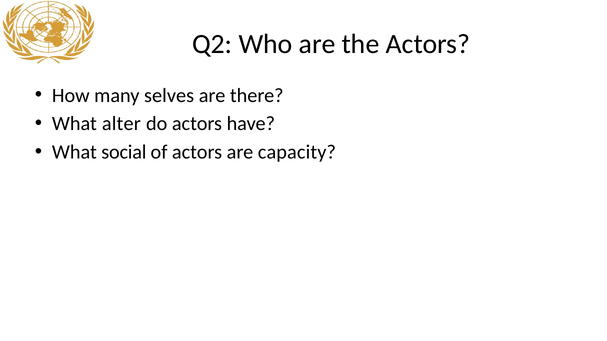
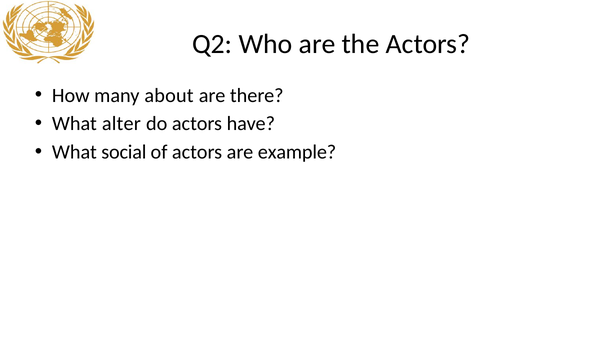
selves: selves -> about (169, 96)
capacity: capacity -> example (297, 152)
